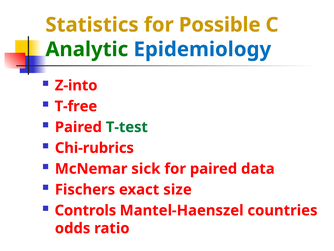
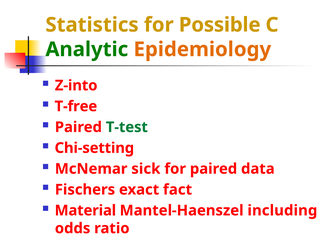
Epidemiology colour: blue -> orange (202, 49)
Chi-rubrics: Chi-rubrics -> Chi-setting (94, 148)
size: size -> fact (178, 189)
Controls: Controls -> Material (85, 210)
countries: countries -> including (282, 210)
